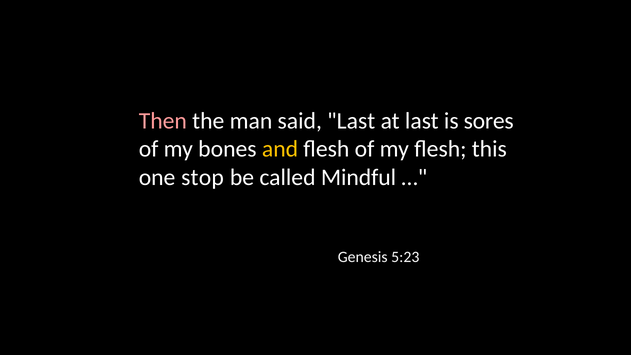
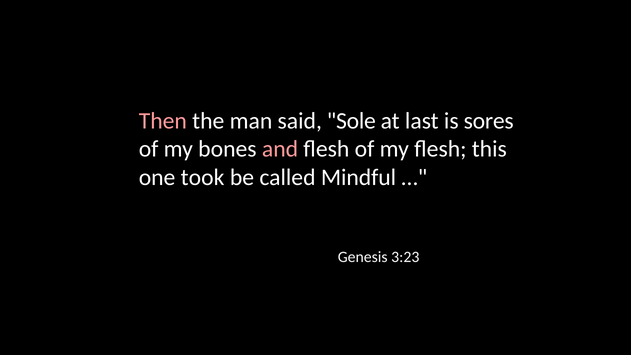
said Last: Last -> Sole (351, 121)
and colour: yellow -> pink (280, 149)
stop: stop -> took (203, 177)
5:23: 5:23 -> 3:23 (405, 257)
